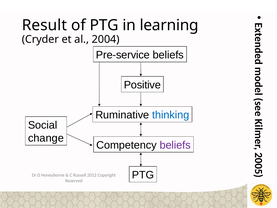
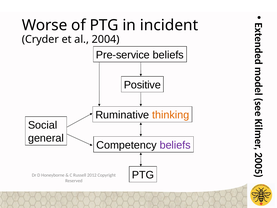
Result: Result -> Worse (45, 25)
learning: learning -> incident (169, 25)
thinking colour: blue -> orange (171, 115)
change: change -> general (46, 138)
